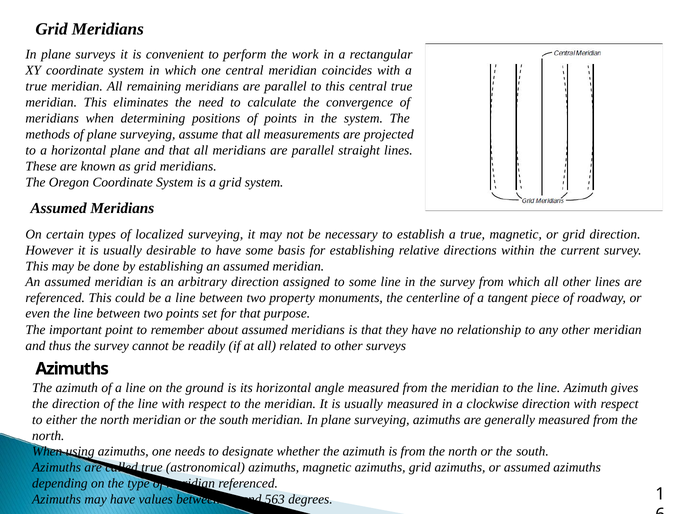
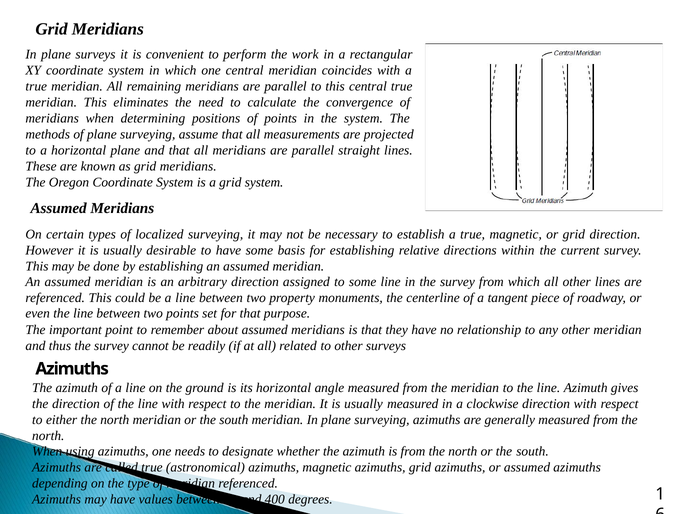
563: 563 -> 400 (275, 500)
